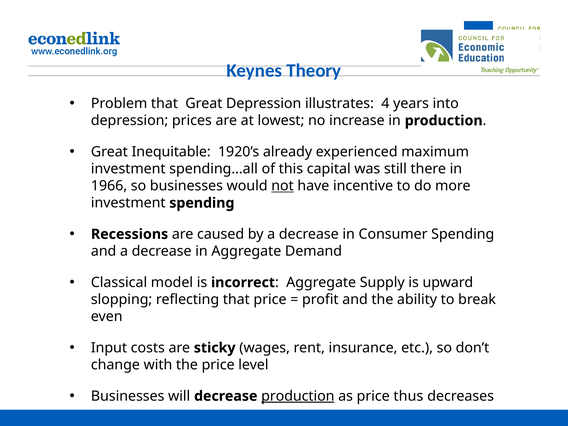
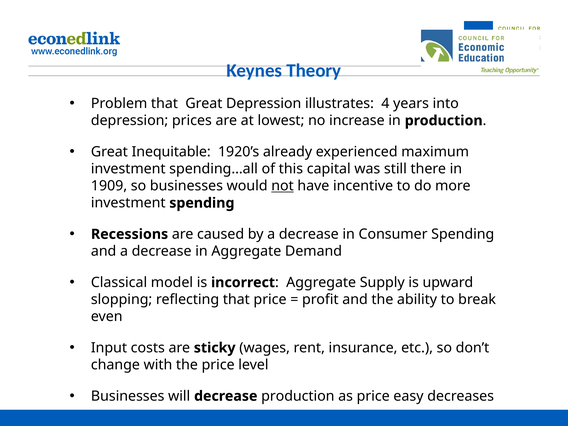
1966: 1966 -> 1909 (109, 186)
production underline: present -> none (298, 396)
thus: thus -> easy (408, 396)
